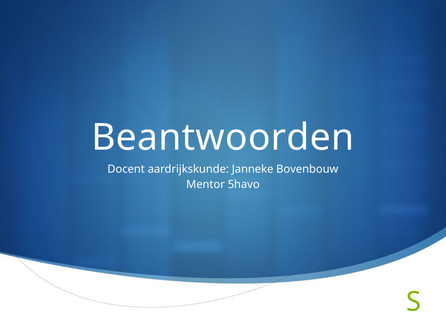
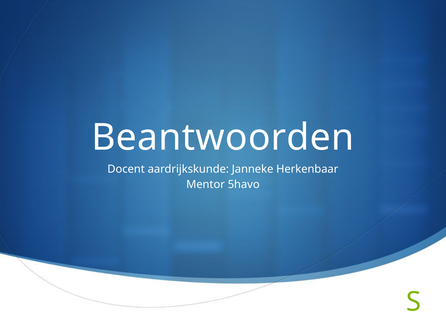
Bovenbouw: Bovenbouw -> Herkenbaar (307, 169)
